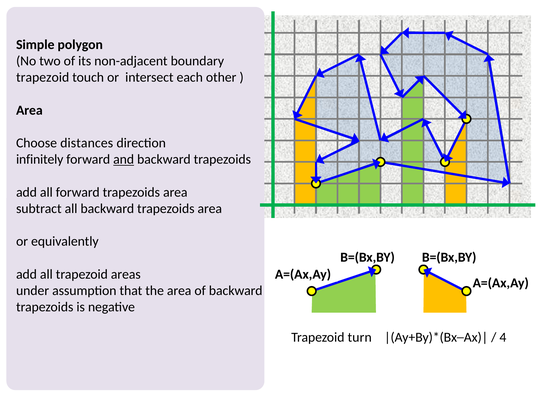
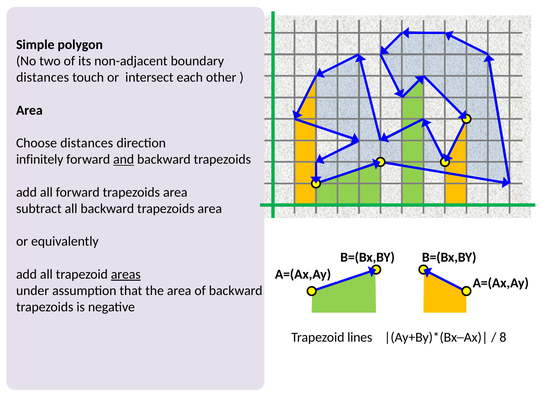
trapezoid: trapezoid -> distances (43, 77)
areas underline: none -> present (126, 274)
turn: turn -> lines (360, 337)
4: 4 -> 8 (503, 337)
